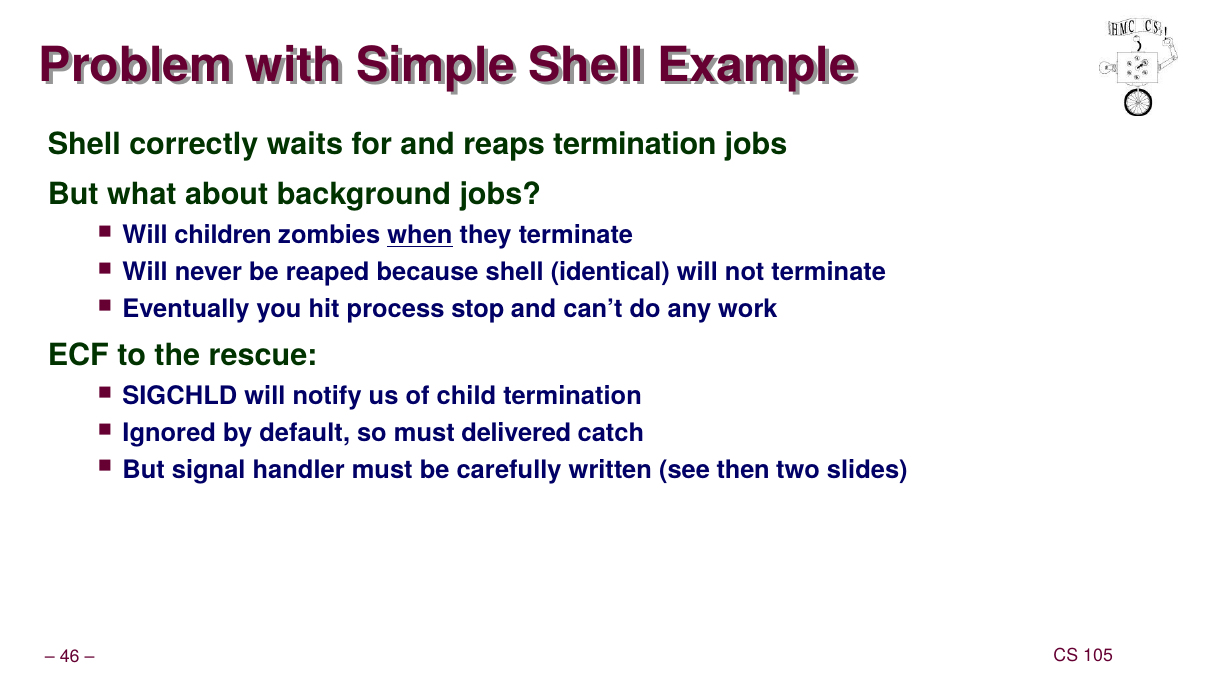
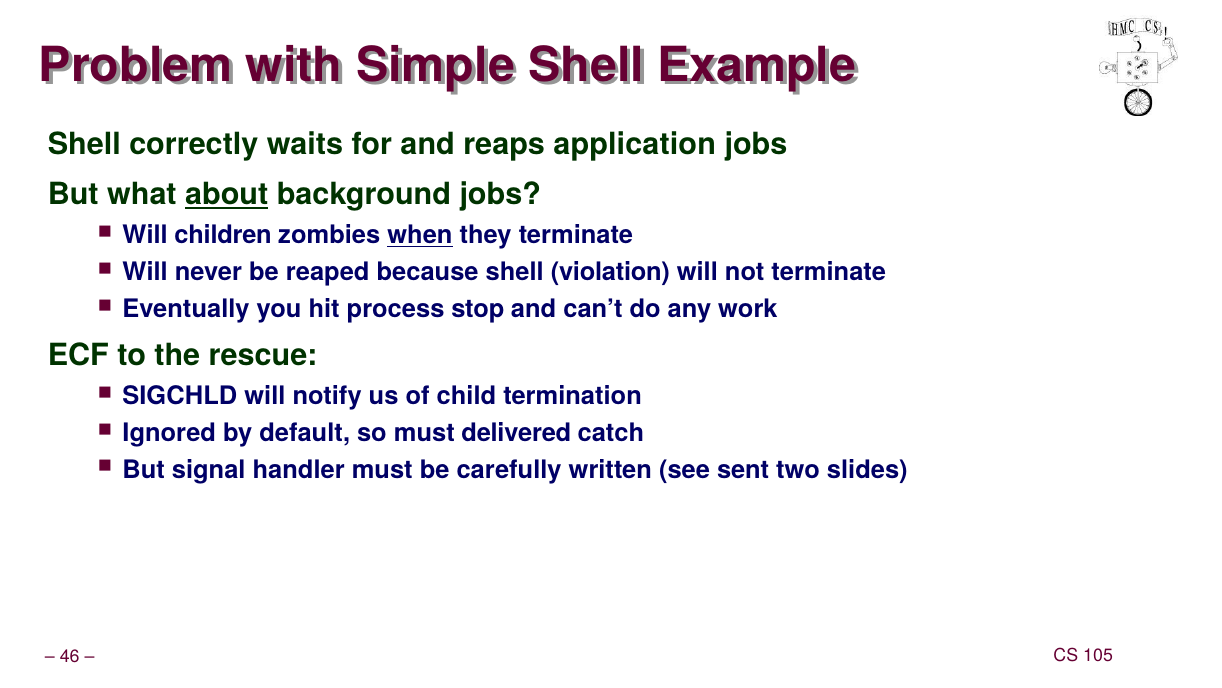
reaps termination: termination -> application (635, 145)
about underline: none -> present (227, 195)
identical: identical -> violation (610, 272)
then: then -> sent (743, 470)
